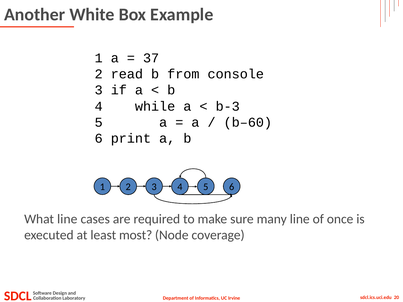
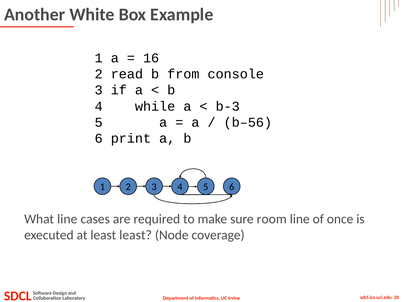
37: 37 -> 16 (151, 58)
b–60: b–60 -> b–56 (248, 122)
many: many -> room (272, 219)
least most: most -> least (136, 235)
